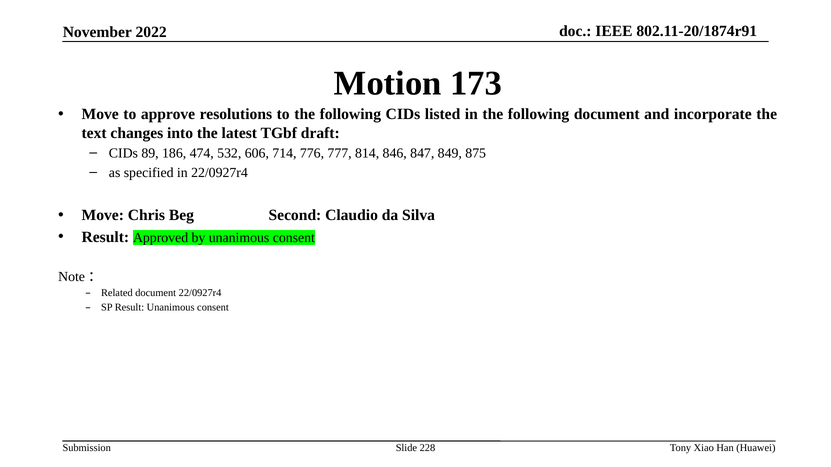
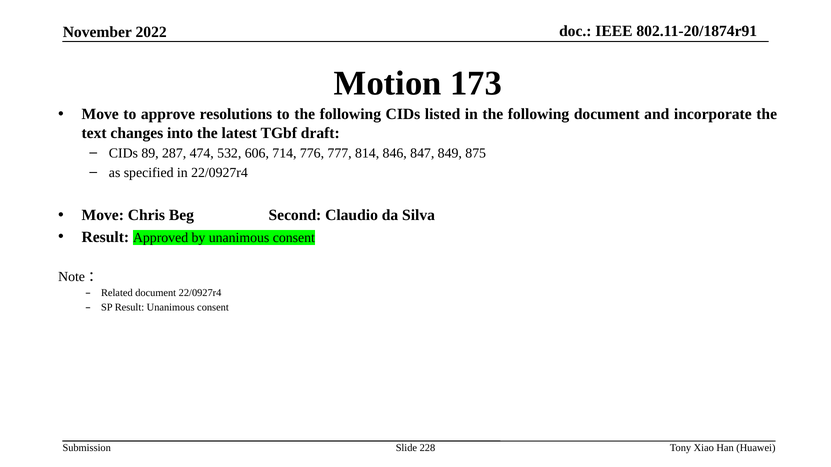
186: 186 -> 287 (174, 153)
